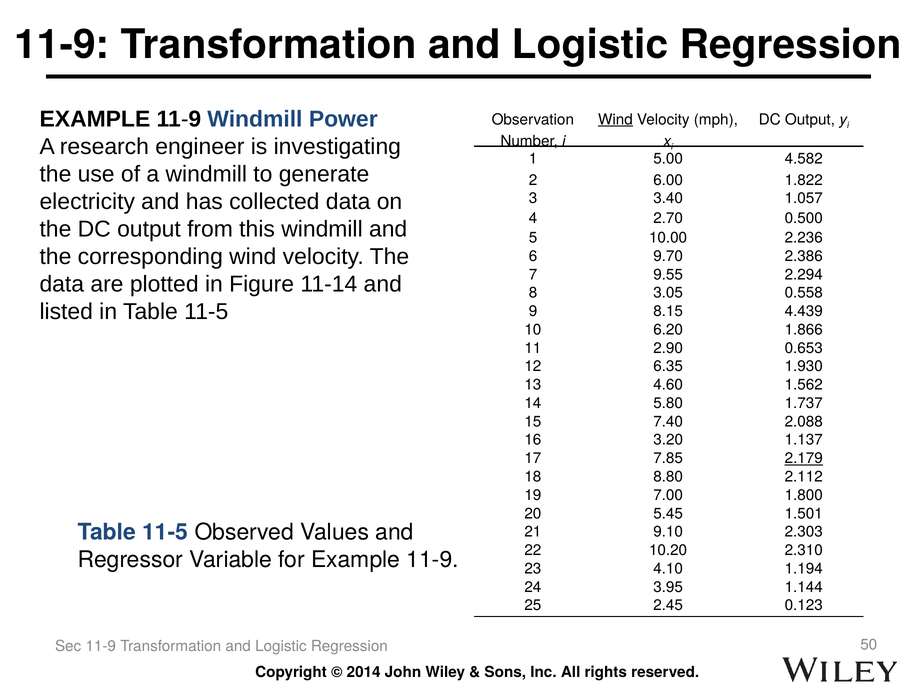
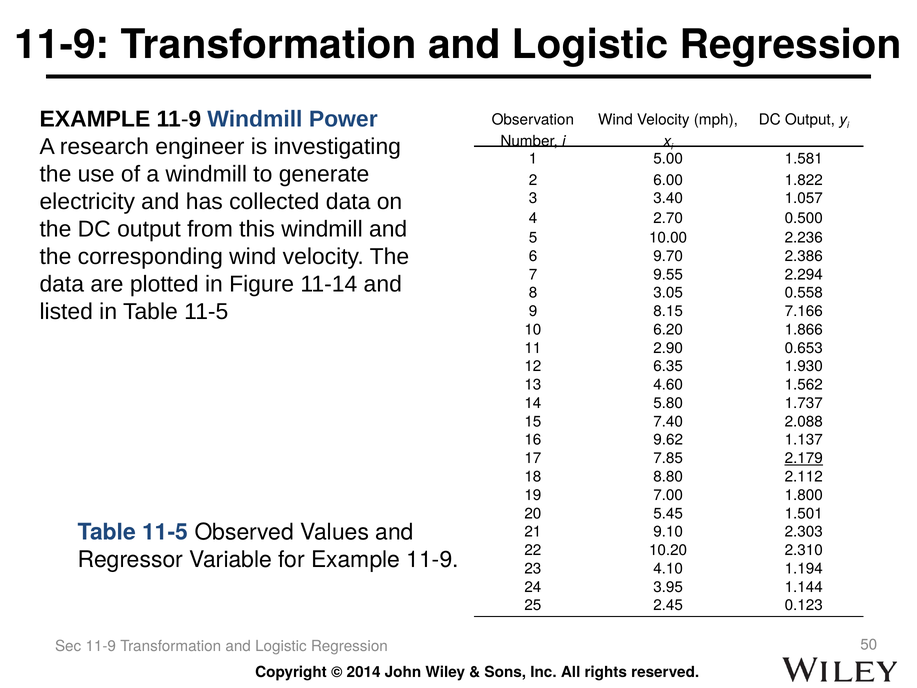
Wind underline: present -> none (615, 120)
4.582: 4.582 -> 1.581 (804, 159)
4.439: 4.439 -> 7.166 (804, 311)
3.20: 3.20 -> 9.62 (668, 440)
